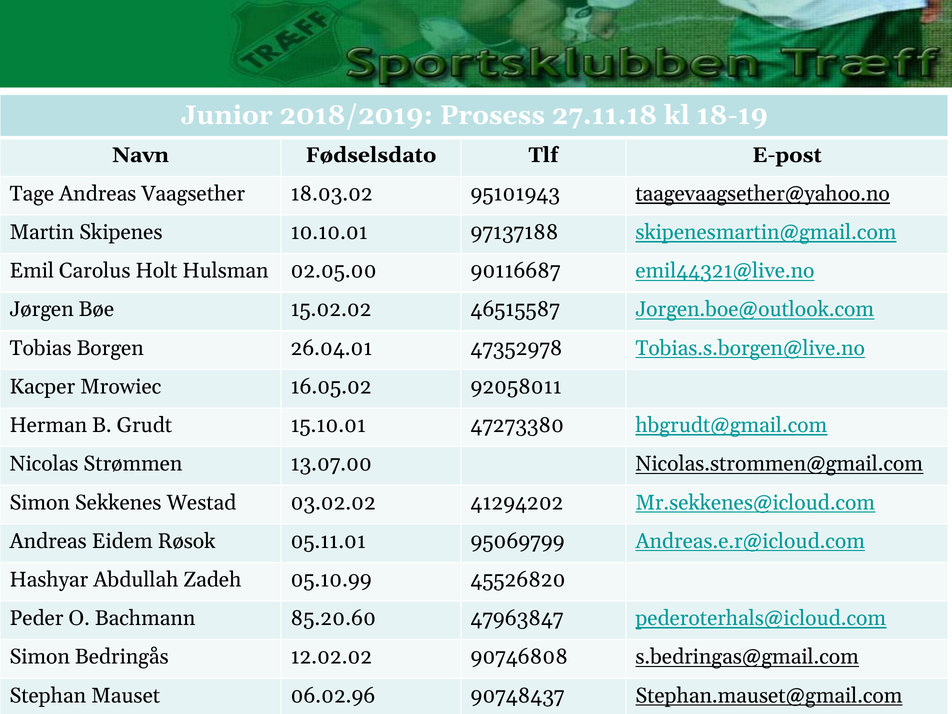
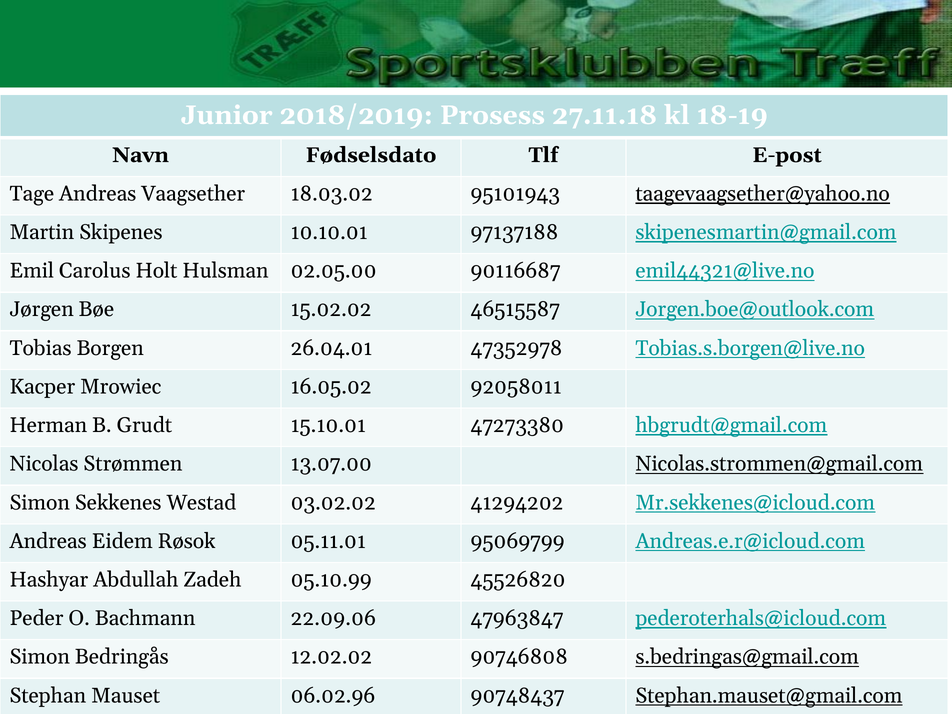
85.20.60: 85.20.60 -> 22.09.06 (333, 618)
